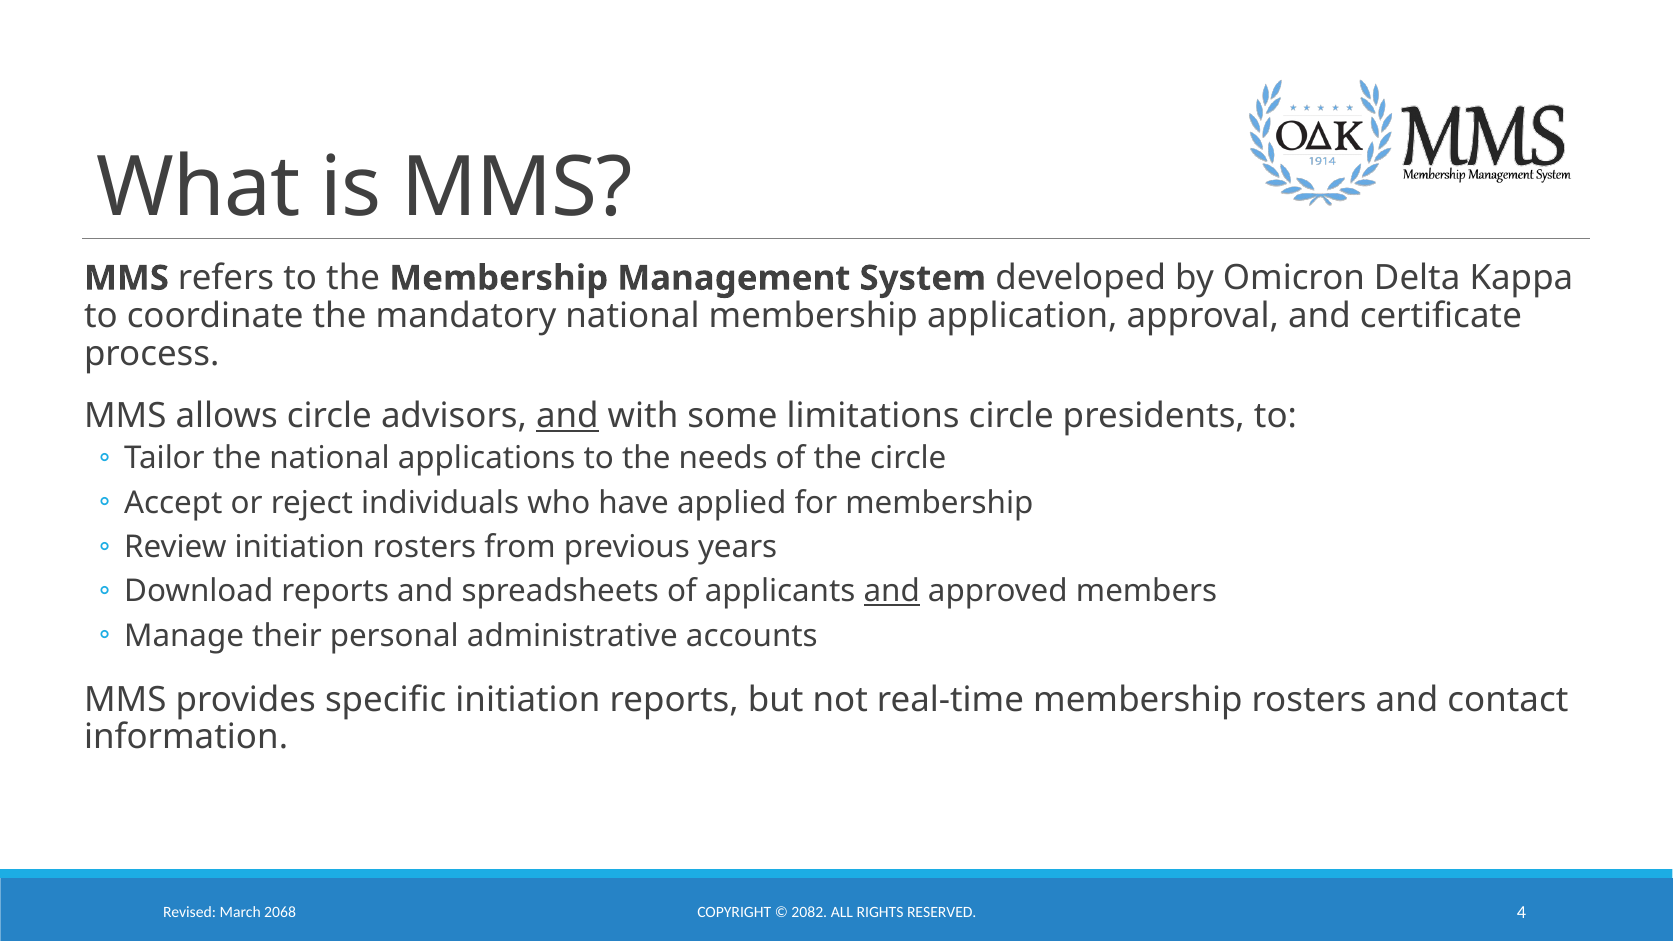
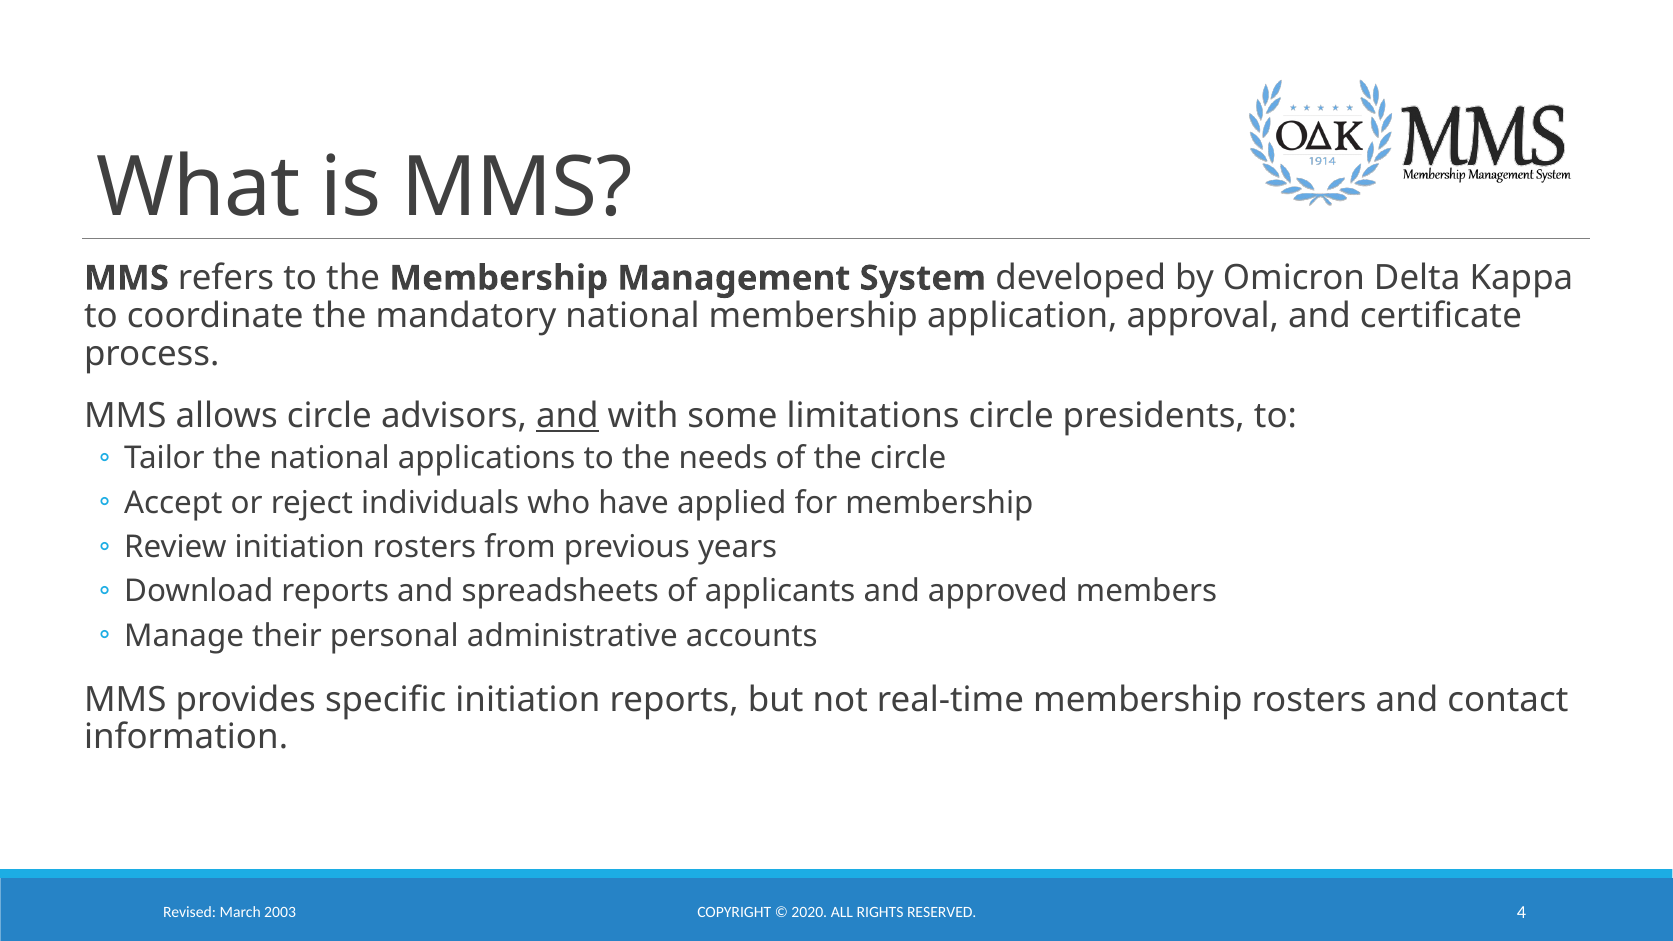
and underline: present -> none (892, 592)
2068: 2068 -> 2003 (280, 913)
2082: 2082 -> 2020 (809, 913)
